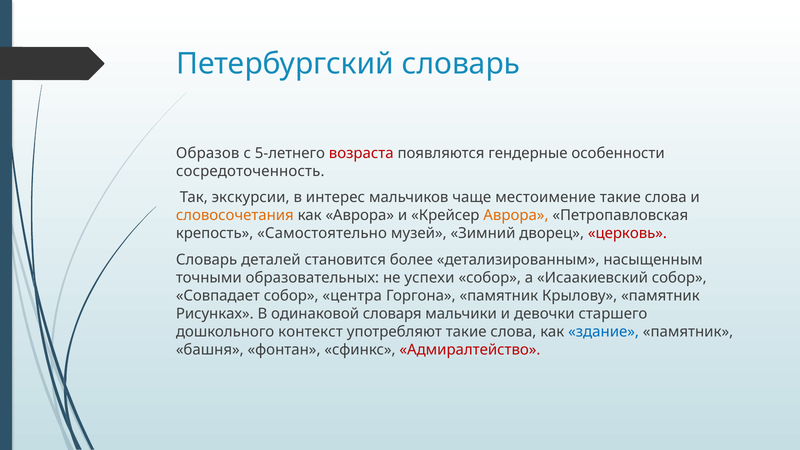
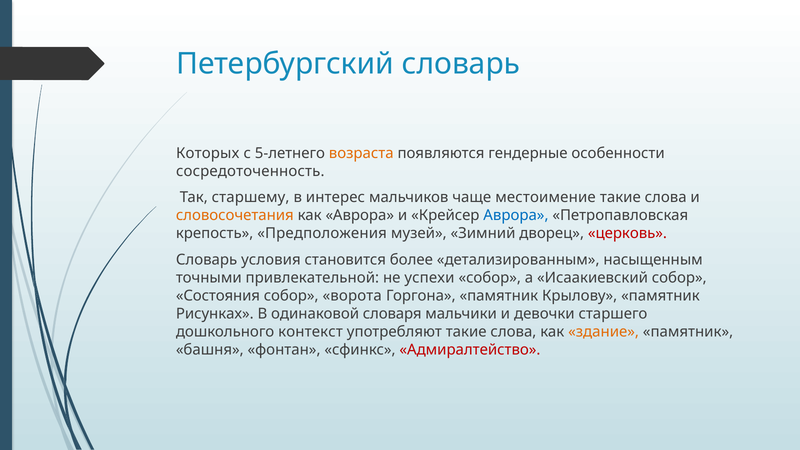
Образов: Образов -> Которых (208, 153)
возраста colour: red -> orange (361, 153)
экскурсии: экскурсии -> старшему (251, 197)
Аврора colour: orange -> blue (516, 215)
Самостоятельно: Самостоятельно -> Предположения (322, 233)
деталей: деталей -> условия (271, 260)
образовательных: образовательных -> привлекательной (312, 278)
Совпадает: Совпадает -> Состояния (218, 296)
центра: центра -> ворота (352, 296)
здание colour: blue -> orange (604, 332)
